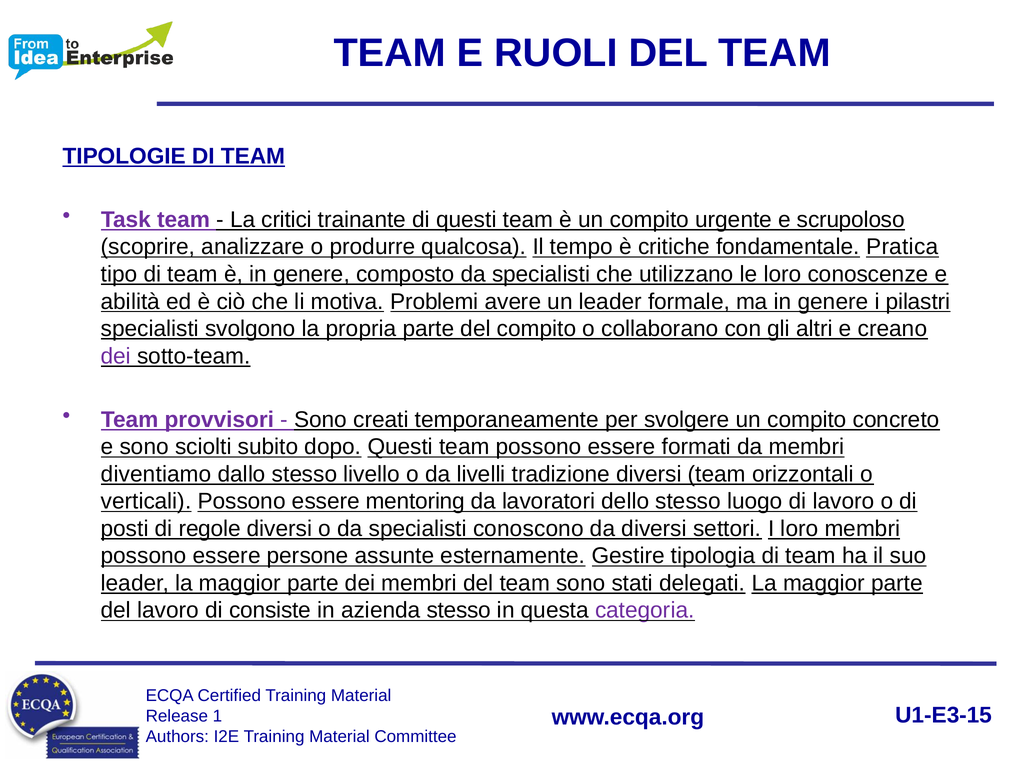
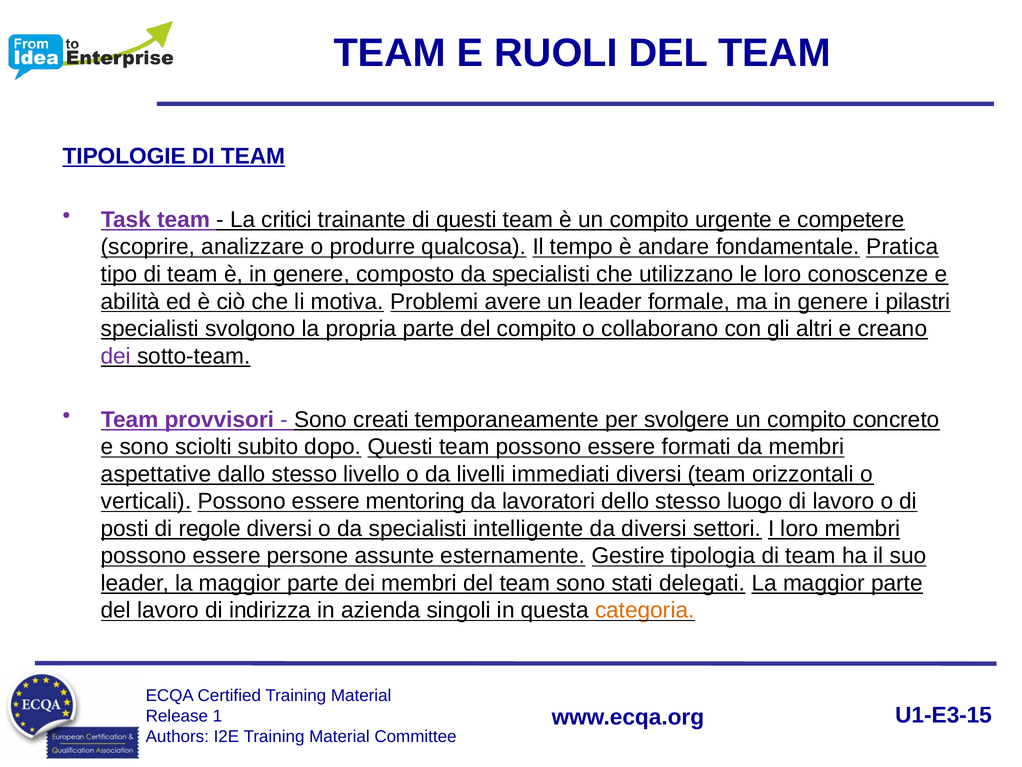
scrupoloso: scrupoloso -> competere (851, 220)
critiche: critiche -> andare (674, 247)
diventiamo: diventiamo -> aspettative (156, 474)
tradizione: tradizione -> immediati (561, 474)
conoscono: conoscono -> intelligente (528, 528)
consiste: consiste -> indirizza (270, 610)
azienda stesso: stesso -> singoli (459, 610)
categoria colour: purple -> orange (645, 610)
